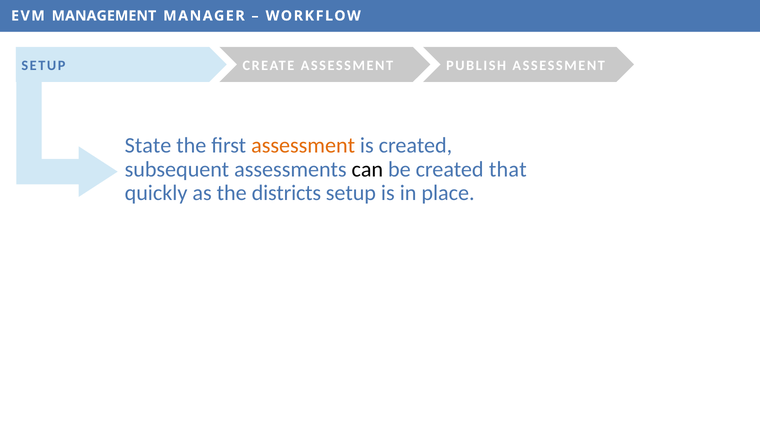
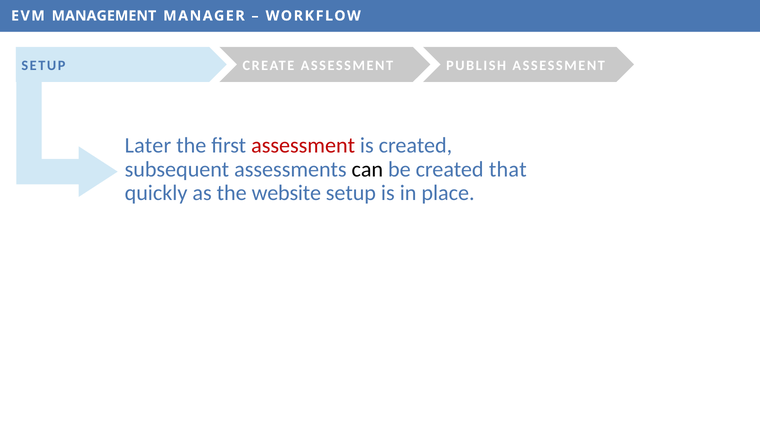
State: State -> Later (148, 146)
assessment colour: orange -> red (303, 146)
districts: districts -> website (286, 193)
